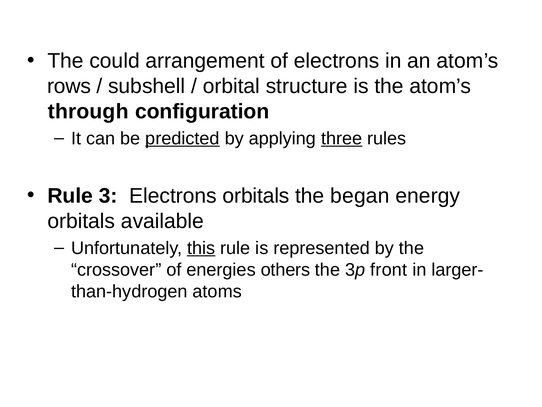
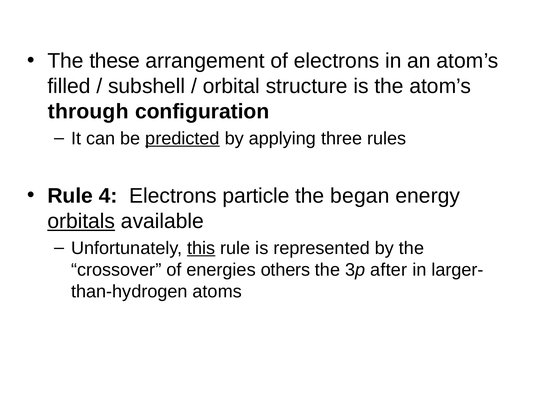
could: could -> these (115, 61)
rows: rows -> filled (69, 86)
three underline: present -> none (342, 138)
3: 3 -> 4 (108, 196)
Electrons orbitals: orbitals -> particle (256, 196)
orbitals underline: none -> present (81, 221)
front: front -> after (389, 269)
